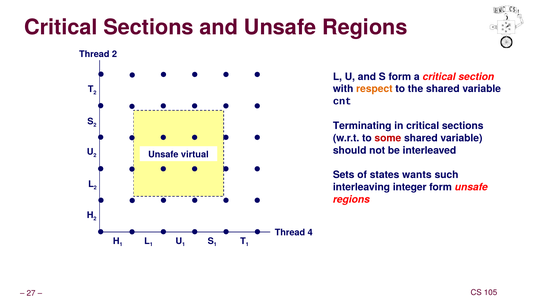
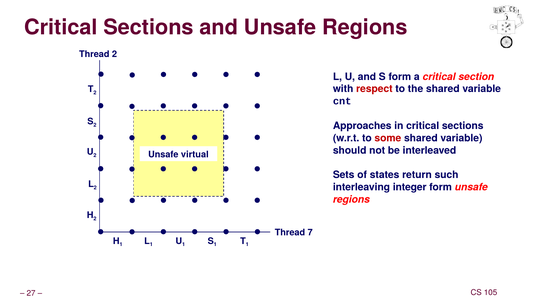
respect colour: orange -> red (374, 89)
Terminating: Terminating -> Approaches (362, 126)
wants: wants -> return (417, 175)
4: 4 -> 7 (310, 233)
